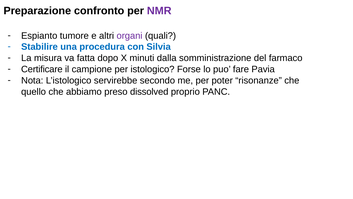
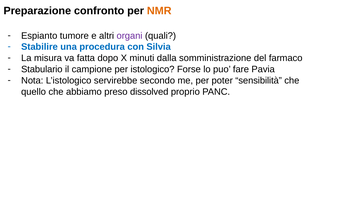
NMR colour: purple -> orange (159, 11)
Certificare: Certificare -> Stabulario (42, 69)
risonanze: risonanze -> sensibilità (259, 80)
